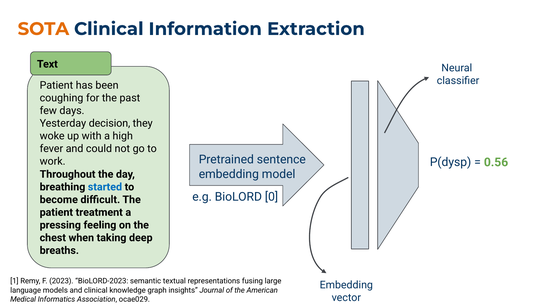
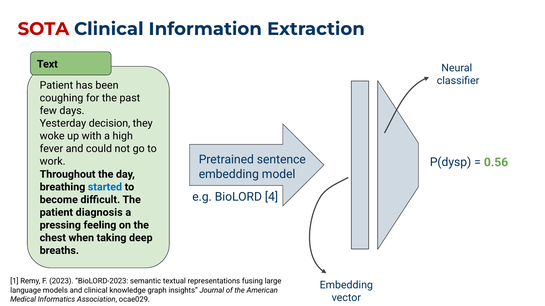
SOTA colour: orange -> red (43, 29)
0: 0 -> 4 (271, 197)
treatment: treatment -> diagnosis (99, 213)
